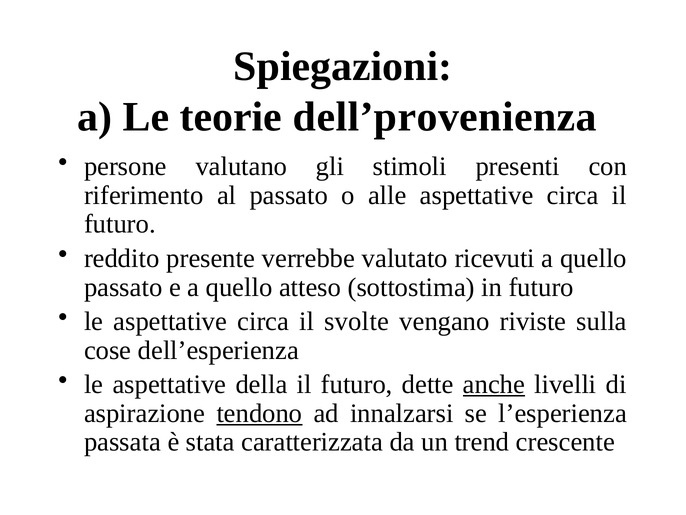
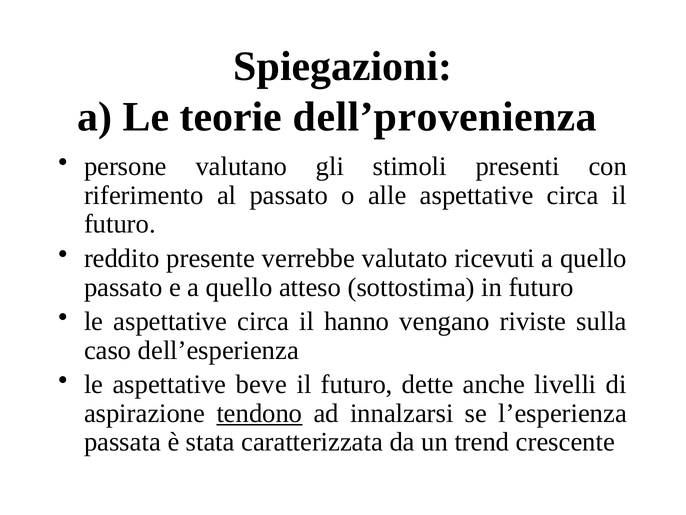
svolte: svolte -> hanno (357, 321)
cose: cose -> caso (108, 350)
della: della -> beve (261, 384)
anche underline: present -> none (494, 384)
